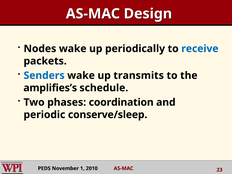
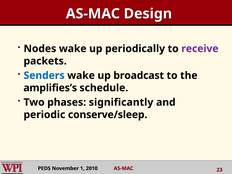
receive colour: blue -> purple (200, 49)
transmits: transmits -> broadcast (139, 75)
coordination: coordination -> significantly (121, 102)
